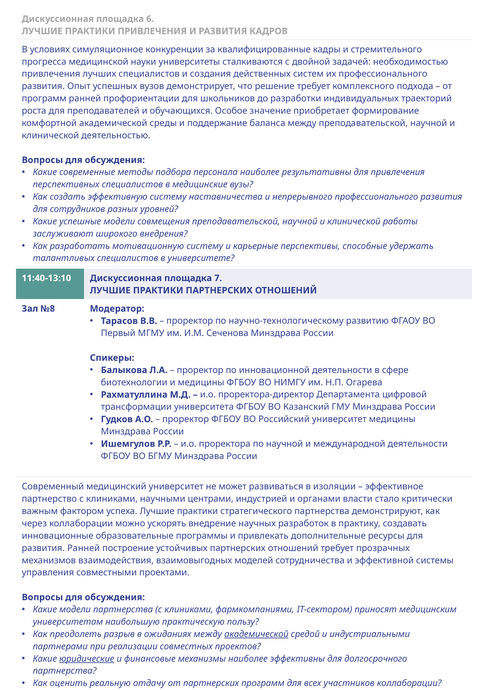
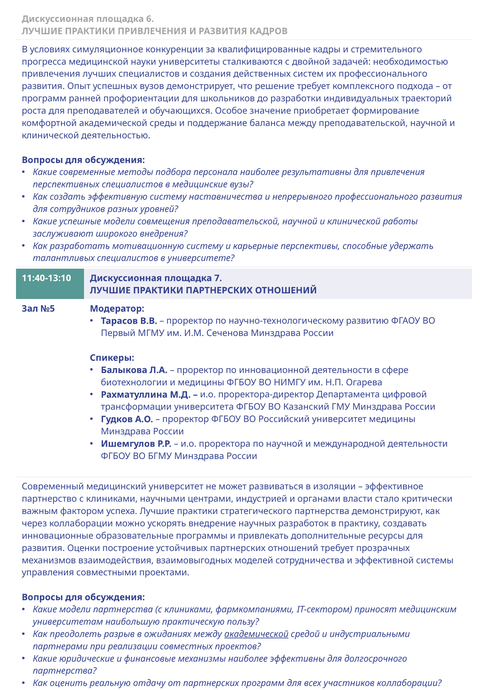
№8: №8 -> №5 (48, 309)
развития Ранней: Ранней -> Оценки (84, 548)
юридические underline: present -> none (87, 659)
